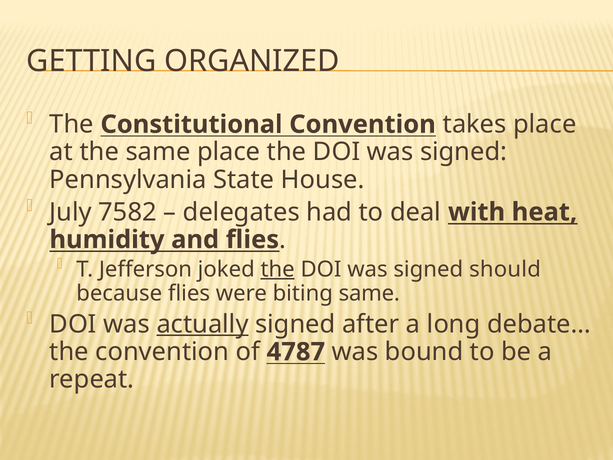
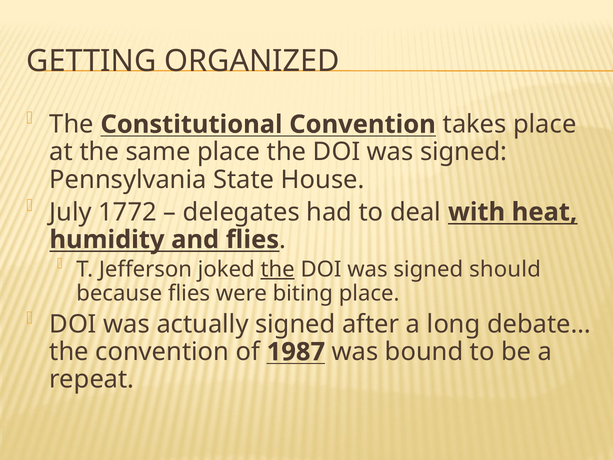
7582: 7582 -> 1772 (128, 212)
biting same: same -> place (369, 293)
actually underline: present -> none (203, 324)
4787: 4787 -> 1987 (296, 352)
